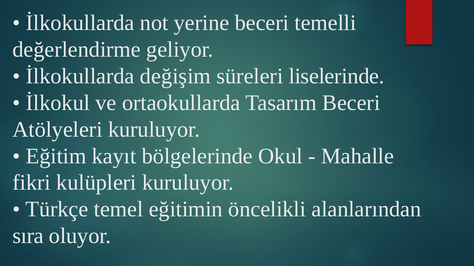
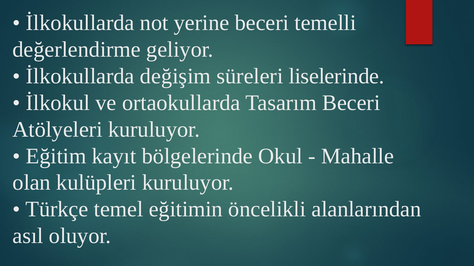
fikri: fikri -> olan (32, 183)
sıra: sıra -> asıl (28, 236)
